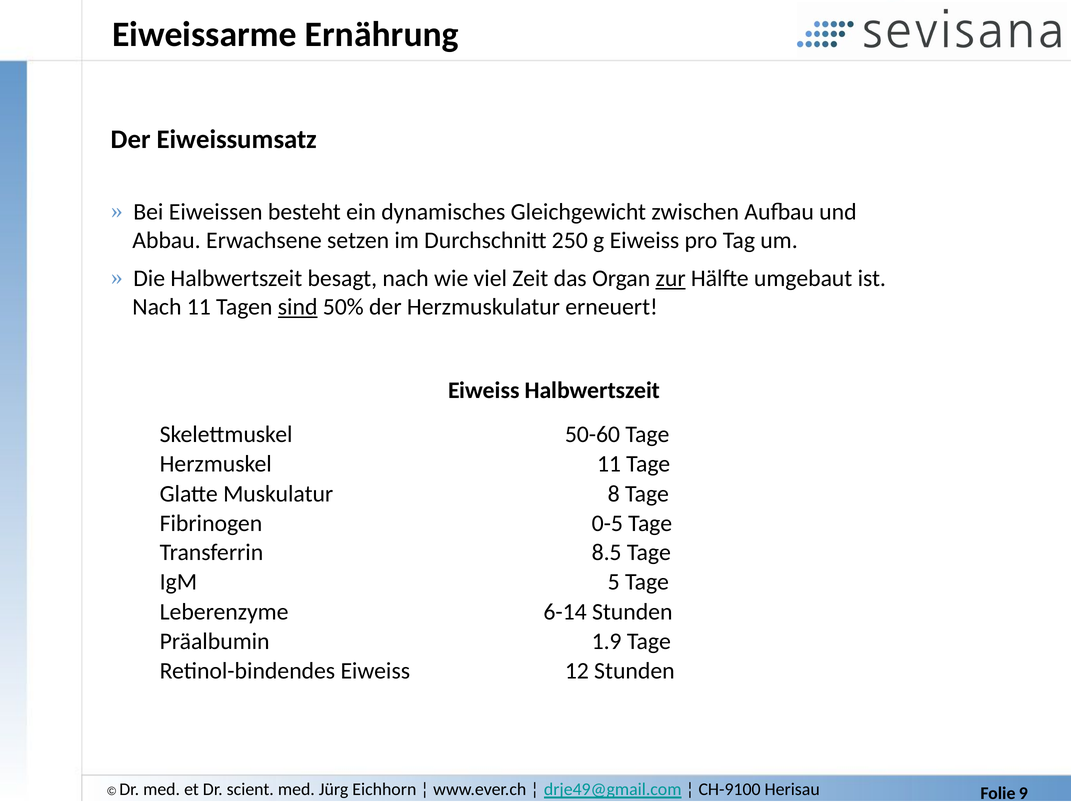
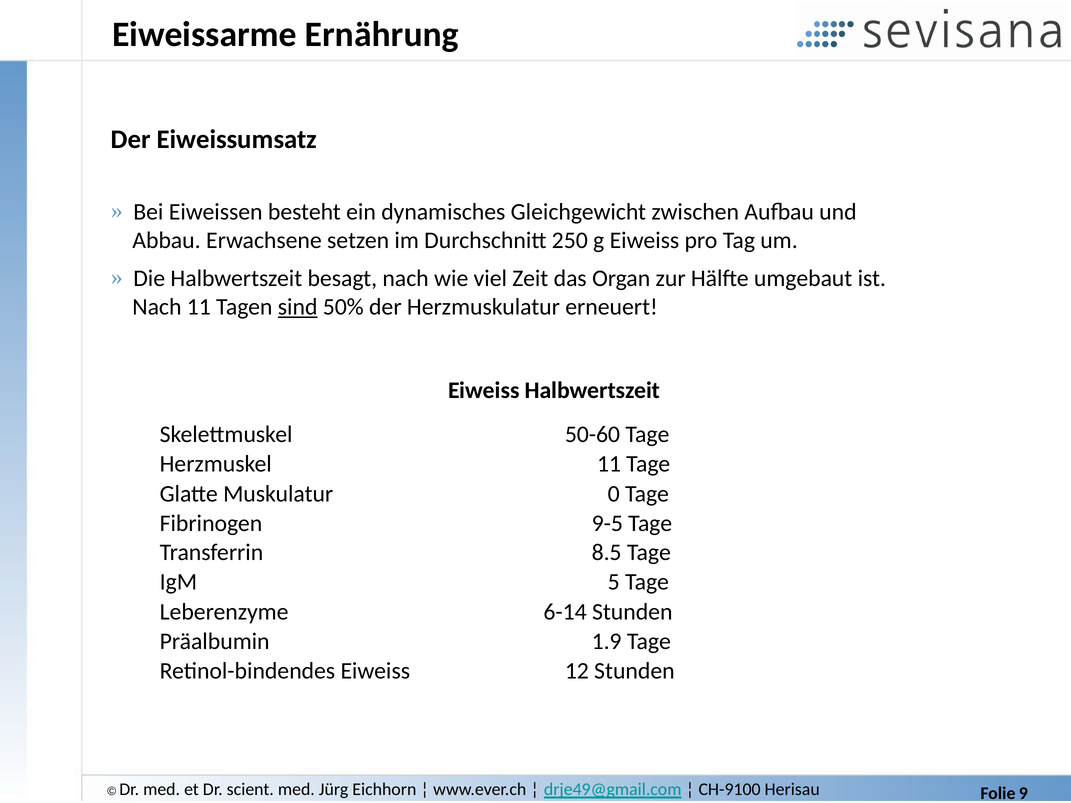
zur underline: present -> none (671, 279)
8: 8 -> 0 (614, 494)
0-5: 0-5 -> 9-5 (607, 523)
